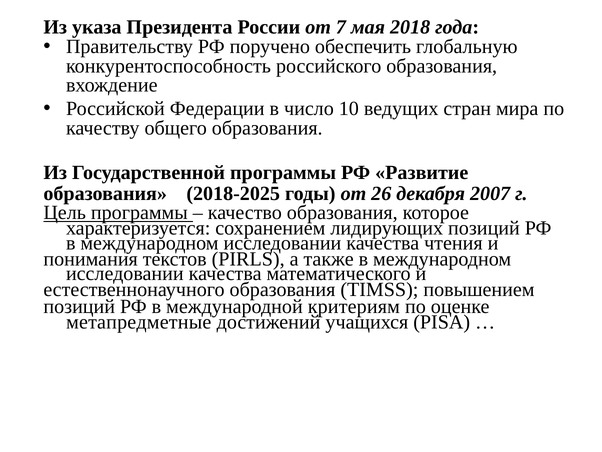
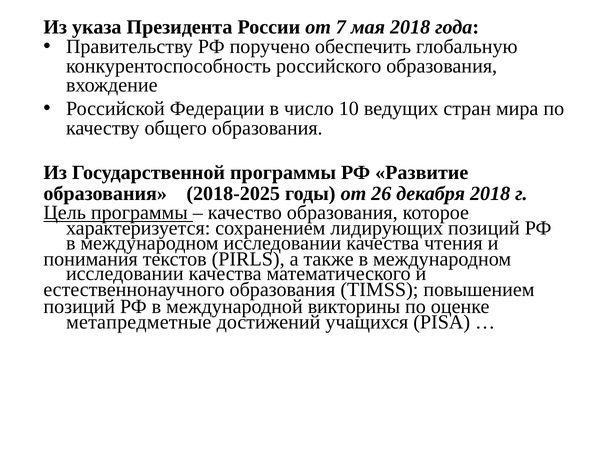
декабря 2007: 2007 -> 2018 (490, 194)
критериям: критериям -> викторины (354, 307)
